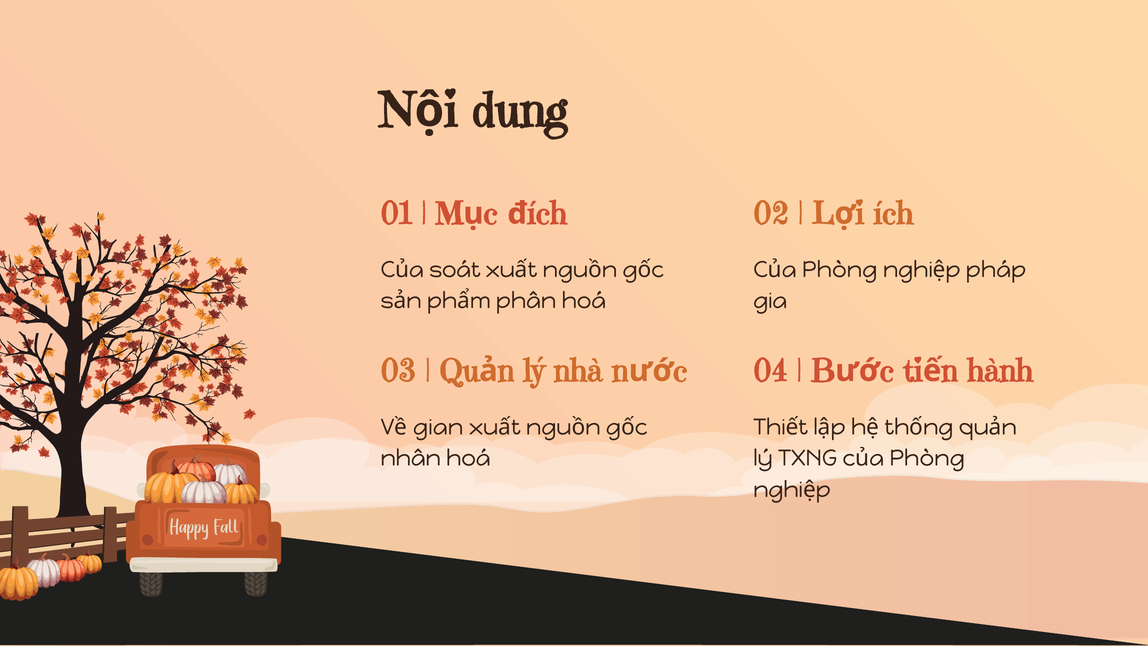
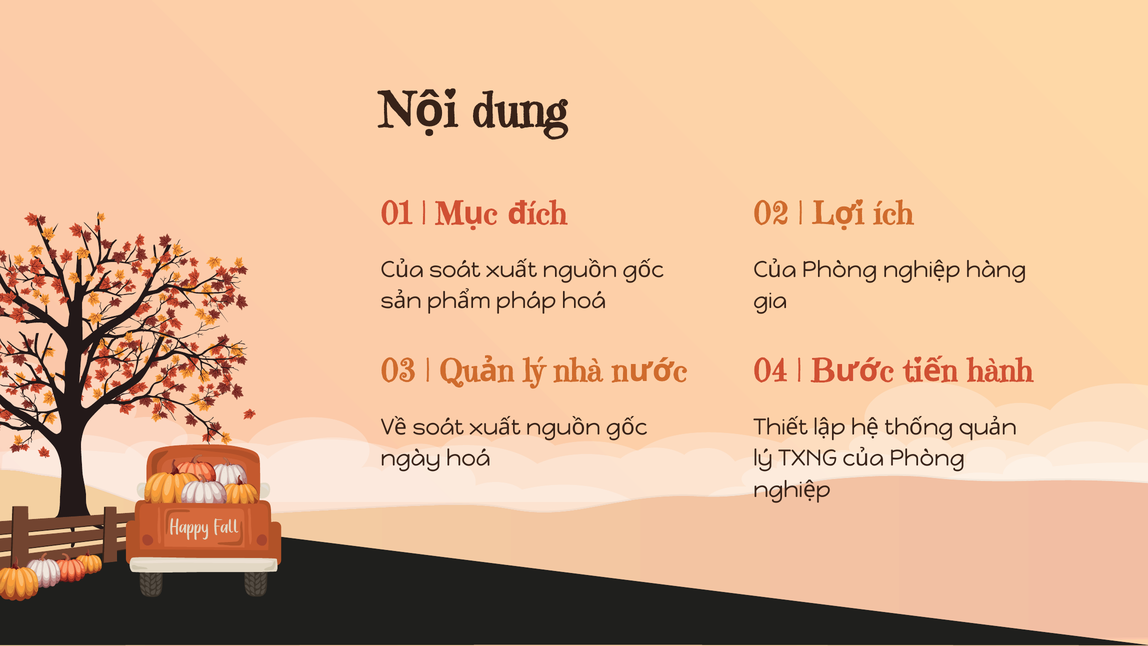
pháp: pháp -> hàng (996, 270)
phân: phân -> pháp (526, 301)
gian: gian -> soát (438, 427)
nhân: nhân -> ngày (411, 458)
